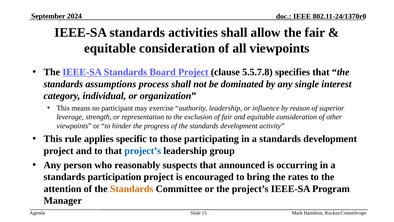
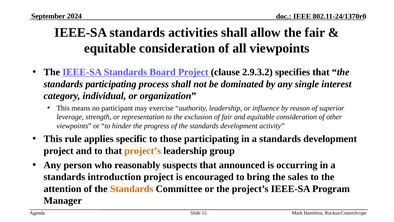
5.5.7.8: 5.5.7.8 -> 2.9.3.2 (257, 72)
standards assumptions: assumptions -> participating (111, 84)
project’s colour: blue -> orange (143, 150)
participation: participation -> introduction (114, 177)
rates: rates -> sales (298, 177)
